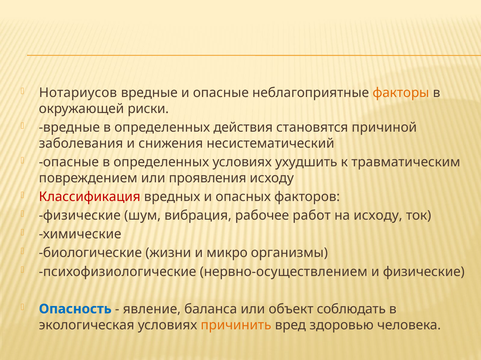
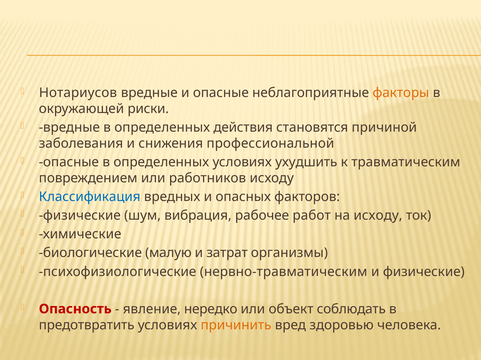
несистематический: несистематический -> профессиональной (270, 144)
проявления: проявления -> работников (208, 179)
Классификация colour: red -> blue (90, 197)
жизни: жизни -> малую (168, 253)
микро: микро -> затрат (227, 253)
нервно-осуществлением: нервно-осуществлением -> нервно-травматическим (284, 272)
Опасность colour: blue -> red (75, 310)
баланса: баланса -> нередко (211, 310)
экологическая: экологическая -> предотвратить (87, 326)
